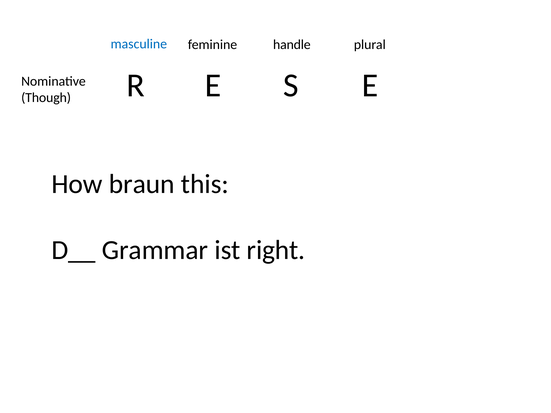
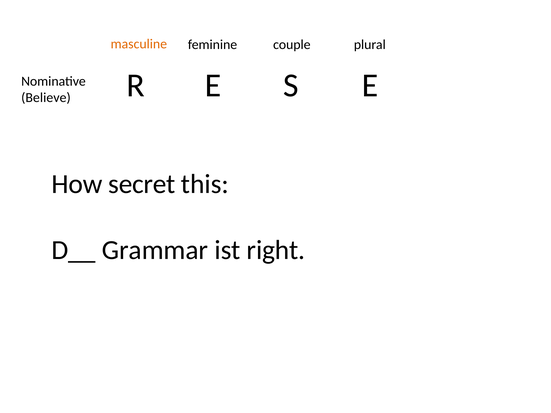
masculine colour: blue -> orange (139, 44)
handle: handle -> couple (292, 45)
Though: Though -> Believe (46, 98)
braun: braun -> secret (142, 184)
